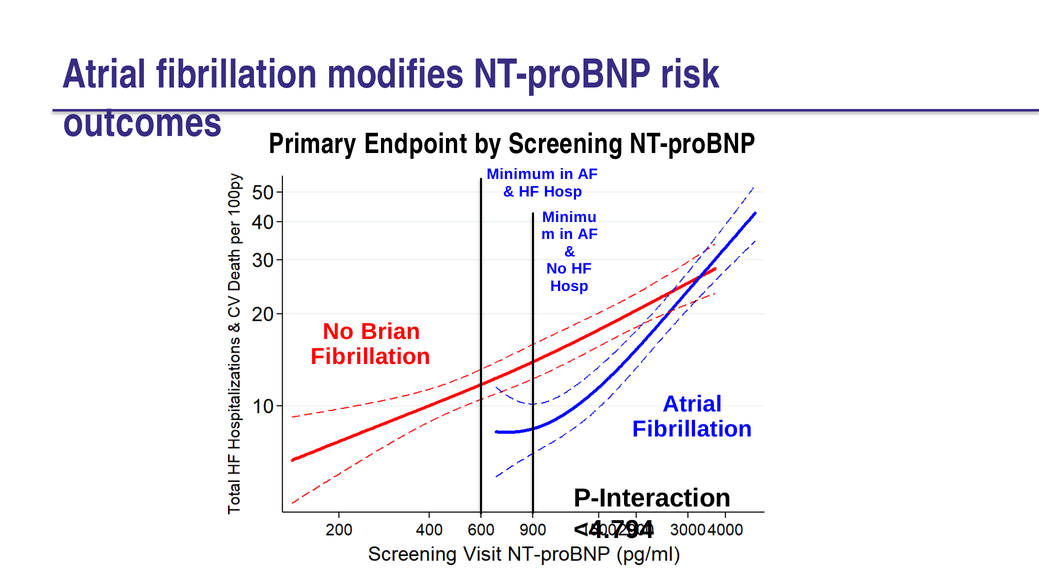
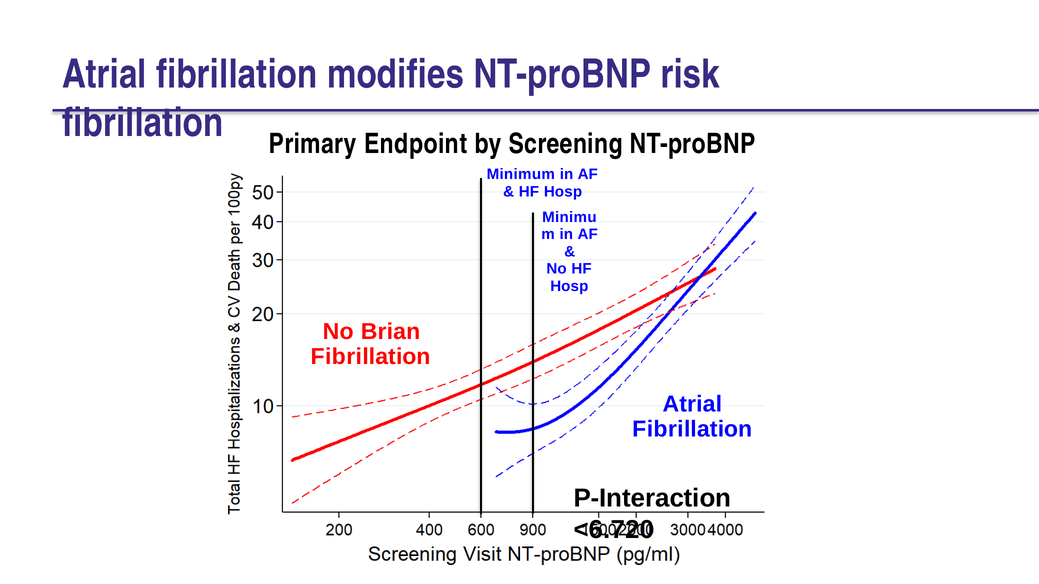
outcomes: outcomes -> fibrillation (143, 123)
<4.794: <4.794 -> <6.720 (614, 530)
